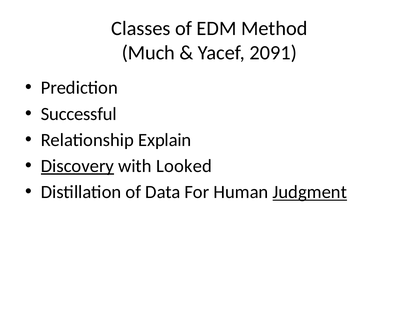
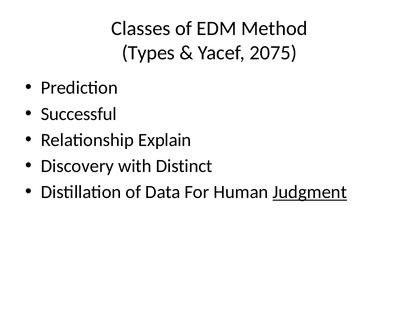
Much: Much -> Types (148, 53)
2091: 2091 -> 2075 (273, 53)
Discovery underline: present -> none (77, 166)
Looked: Looked -> Distinct (184, 166)
